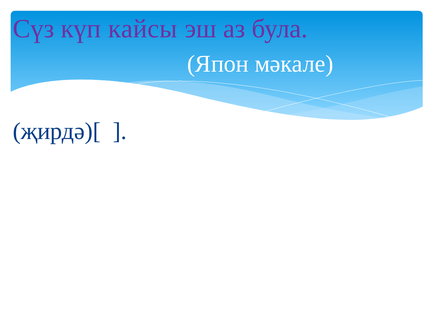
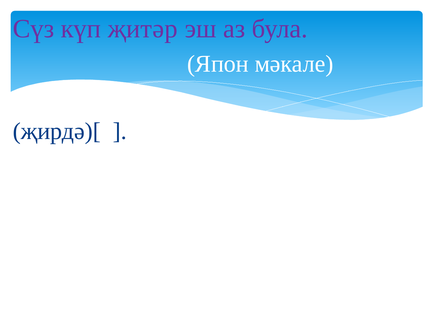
кайсы: кайсы -> җитәр (143, 29)
